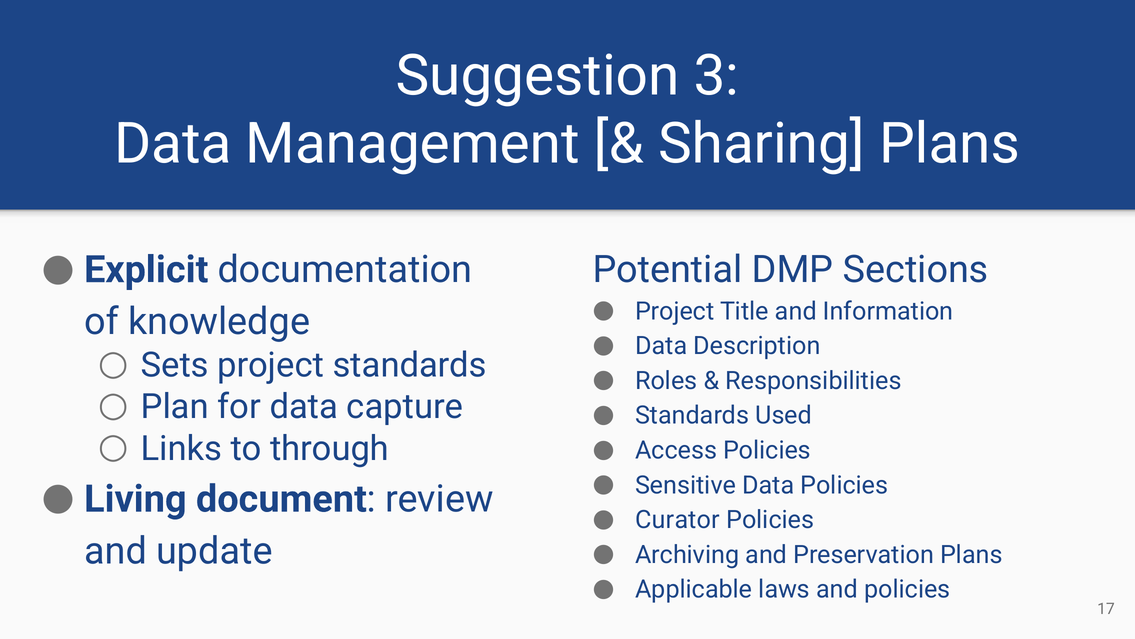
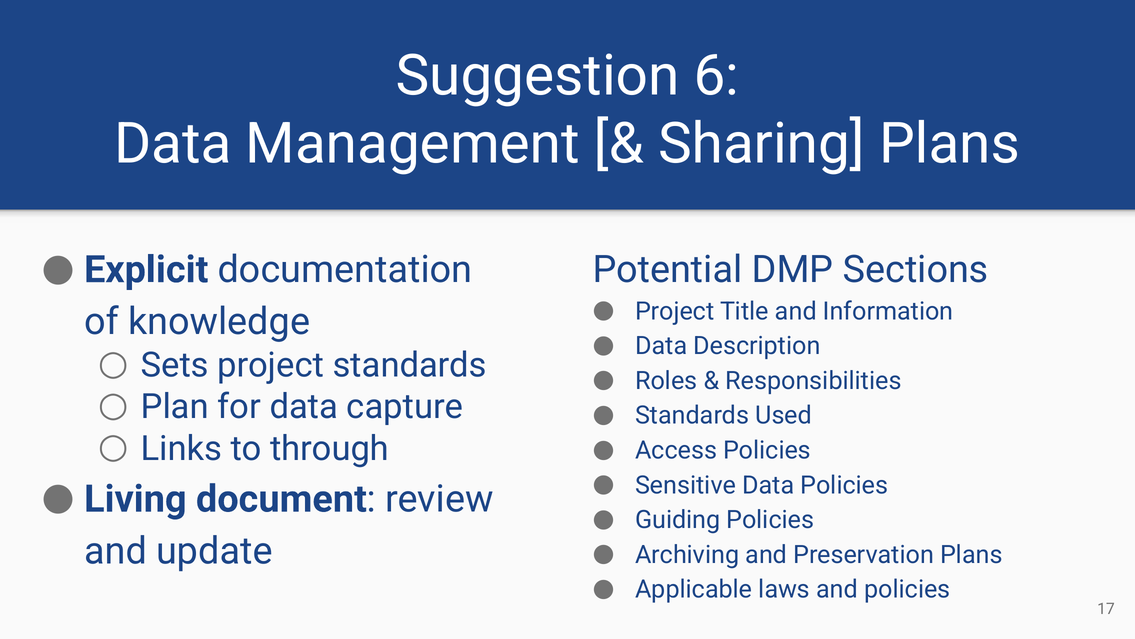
3: 3 -> 6 (716, 76)
Curator: Curator -> Guiding (678, 520)
